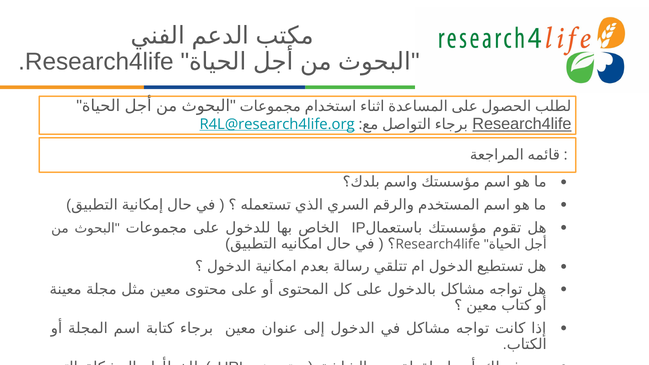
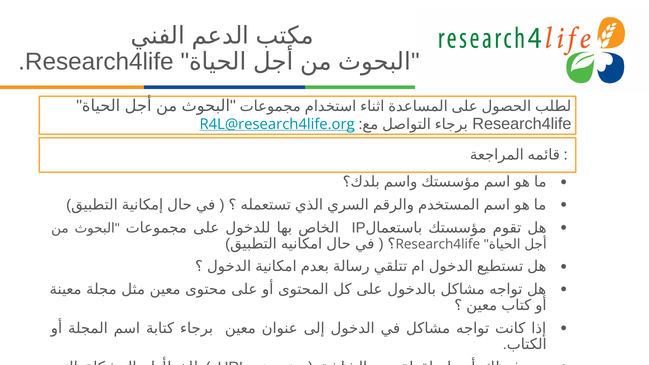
Research4life underline: present -> none (522, 124)
